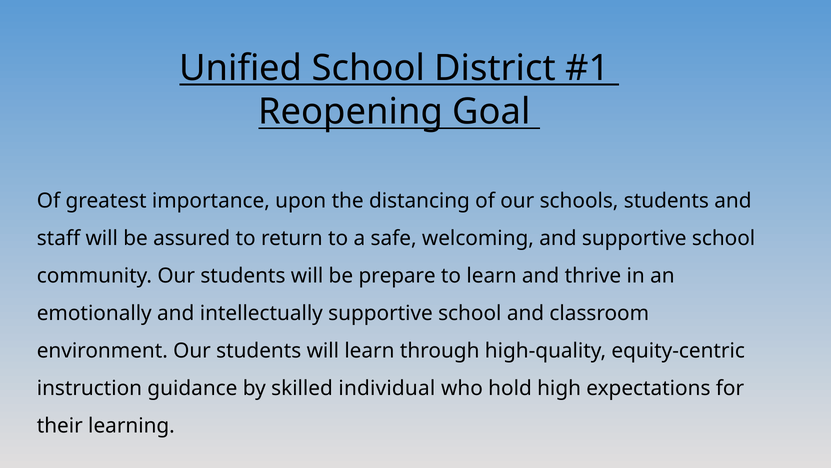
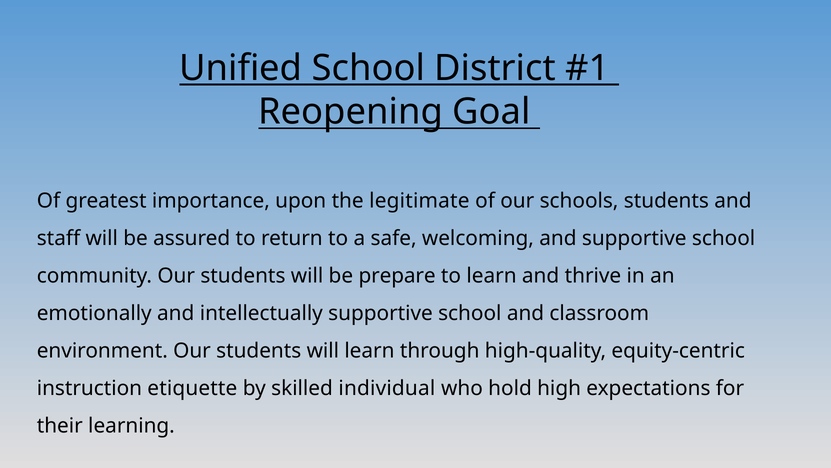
distancing: distancing -> legitimate (419, 201)
guidance: guidance -> etiquette (192, 388)
